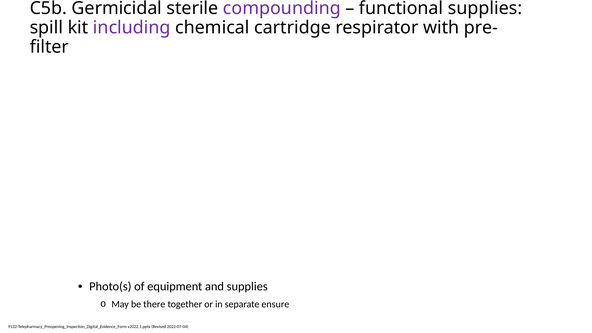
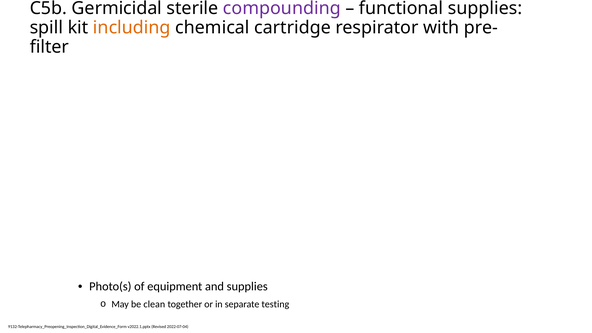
including colour: purple -> orange (132, 28)
there: there -> clean (154, 304)
ensure: ensure -> testing (275, 304)
